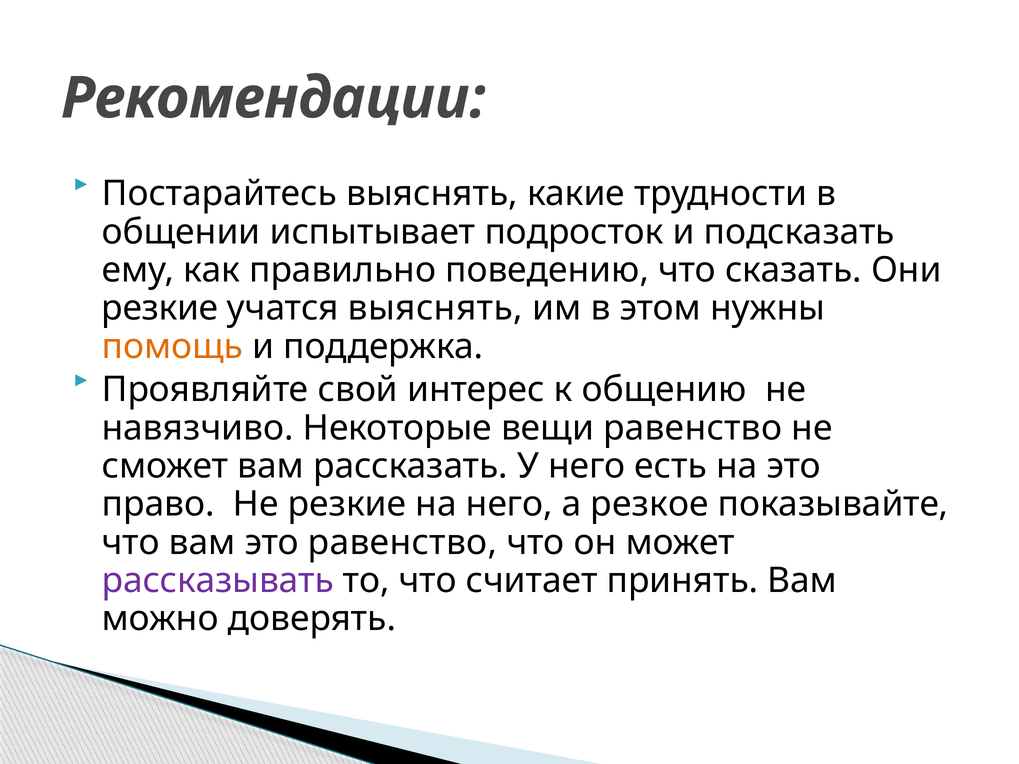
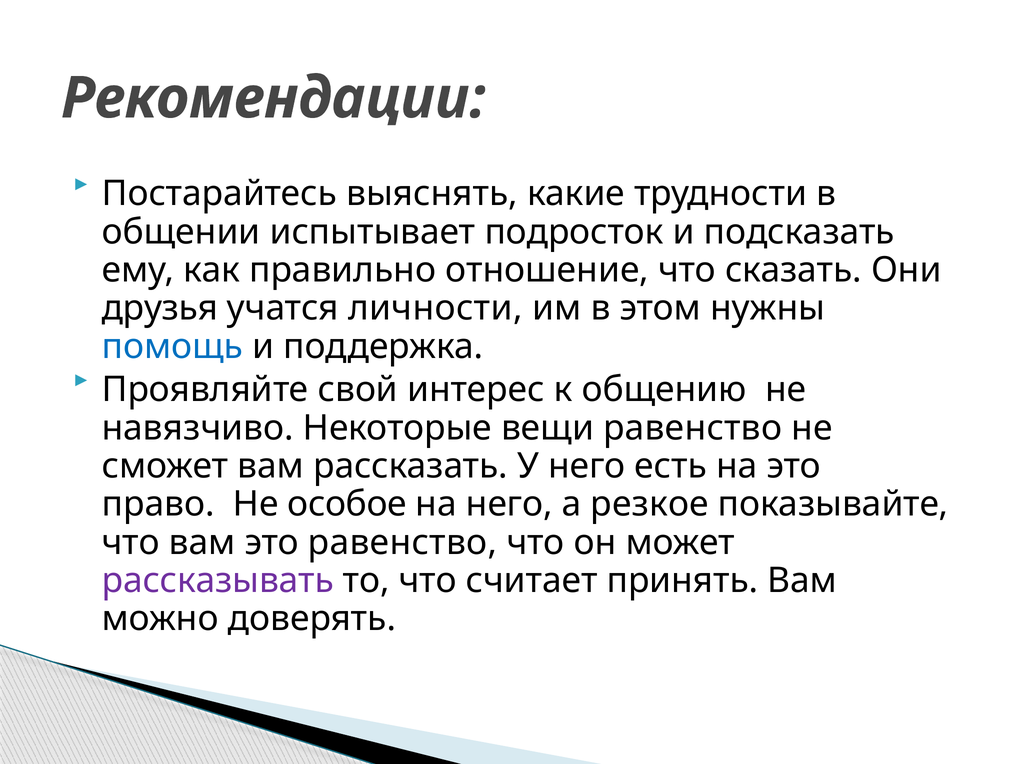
поведению: поведению -> отношение (547, 270)
резкие: резкие -> друзья (160, 308)
учатся выяснять: выяснять -> личности (435, 308)
помощь colour: orange -> blue (172, 347)
Не резкие: резкие -> особое (347, 504)
